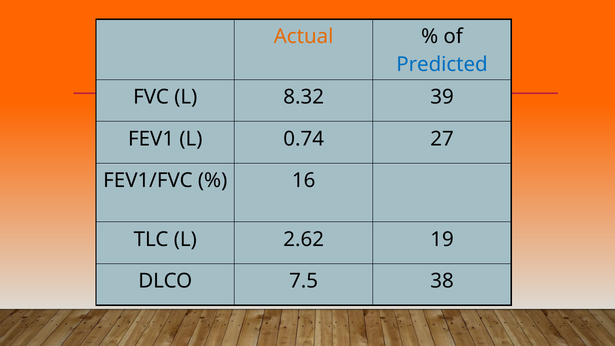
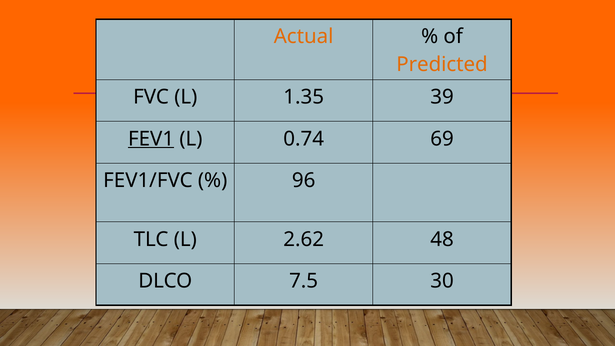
Predicted colour: blue -> orange (442, 65)
8.32: 8.32 -> 1.35 (304, 97)
FEV1 underline: none -> present (151, 139)
27: 27 -> 69 (442, 139)
16: 16 -> 96 (304, 180)
19: 19 -> 48 (442, 239)
38: 38 -> 30 (442, 281)
